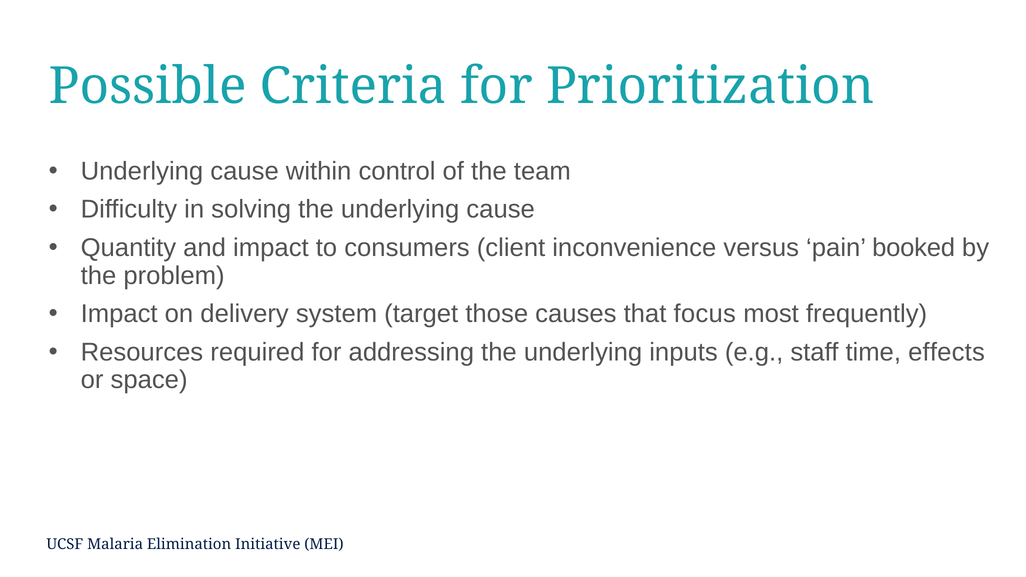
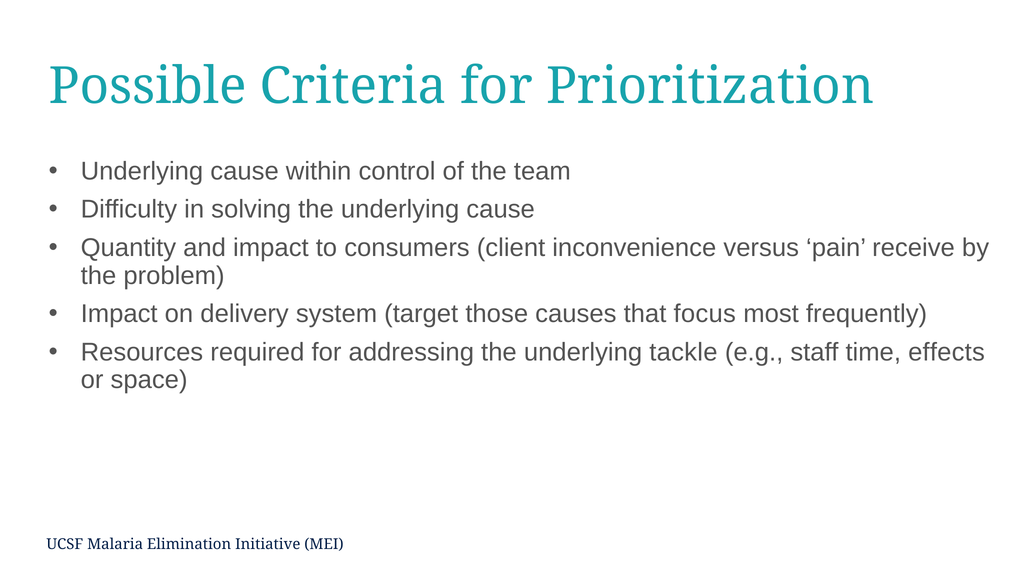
booked: booked -> receive (914, 248)
inputs: inputs -> tackle (683, 352)
